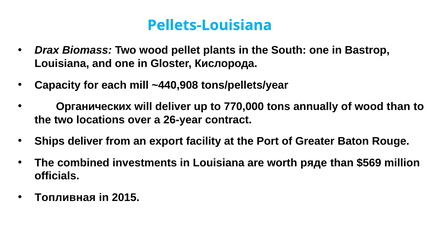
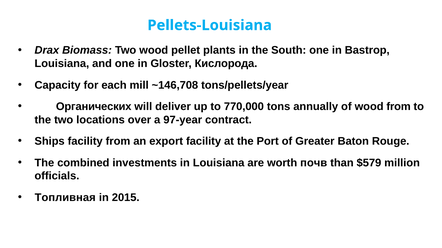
~440,908: ~440,908 -> ~146,708 (175, 85)
wood than: than -> from (399, 107)
26-year: 26-year -> 97-year (183, 120)
Ships deliver: deliver -> facility (85, 142)
ряде: ряде -> почв (314, 163)
$569: $569 -> $579 (369, 163)
